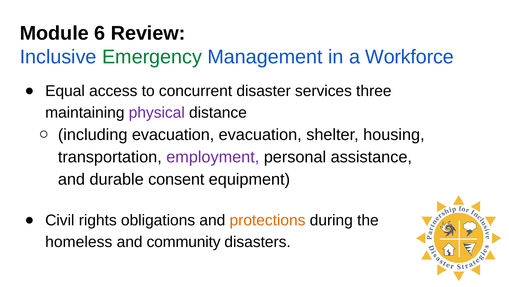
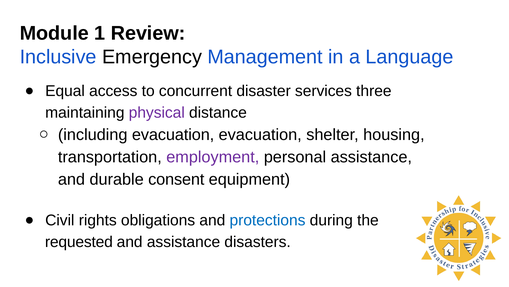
6: 6 -> 1 (100, 33)
Emergency colour: green -> black (152, 57)
Workforce: Workforce -> Language (409, 57)
protections colour: orange -> blue (268, 220)
homeless: homeless -> requested (79, 241)
and community: community -> assistance (184, 241)
